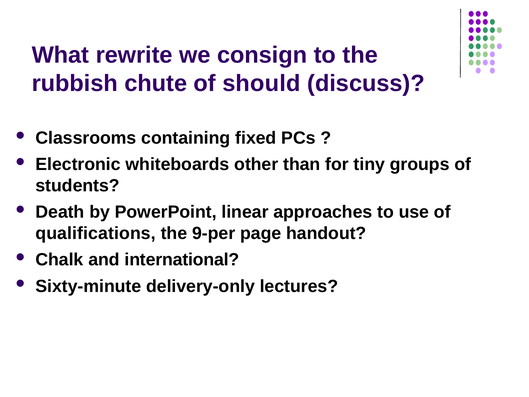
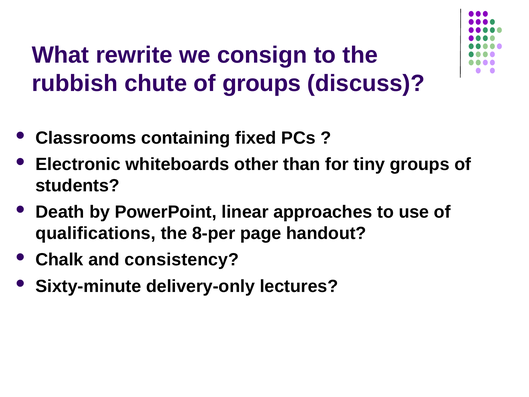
of should: should -> groups (262, 83)
9-per: 9-per -> 8-per (214, 233)
international: international -> consistency (182, 260)
